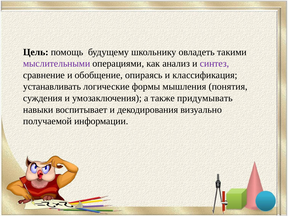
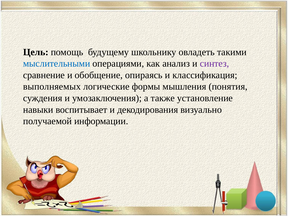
мыслительными colour: purple -> blue (57, 64)
устанавливать: устанавливать -> выполняемых (52, 87)
придумывать: придумывать -> установление (205, 98)
